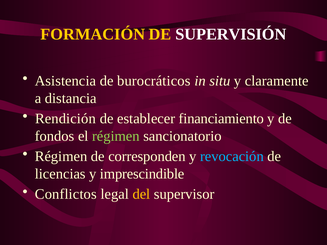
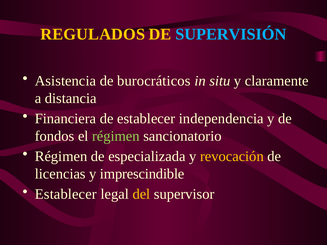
FORMACIÓN: FORMACIÓN -> REGULADOS (93, 34)
SUPERVISIÓN colour: white -> light blue (231, 34)
Rendición: Rendición -> Financiera (65, 119)
financiamiento: financiamiento -> independencia (221, 119)
corresponden: corresponden -> especializada (147, 157)
revocación colour: light blue -> yellow (232, 157)
Conflictos: Conflictos -> Establecer (66, 194)
